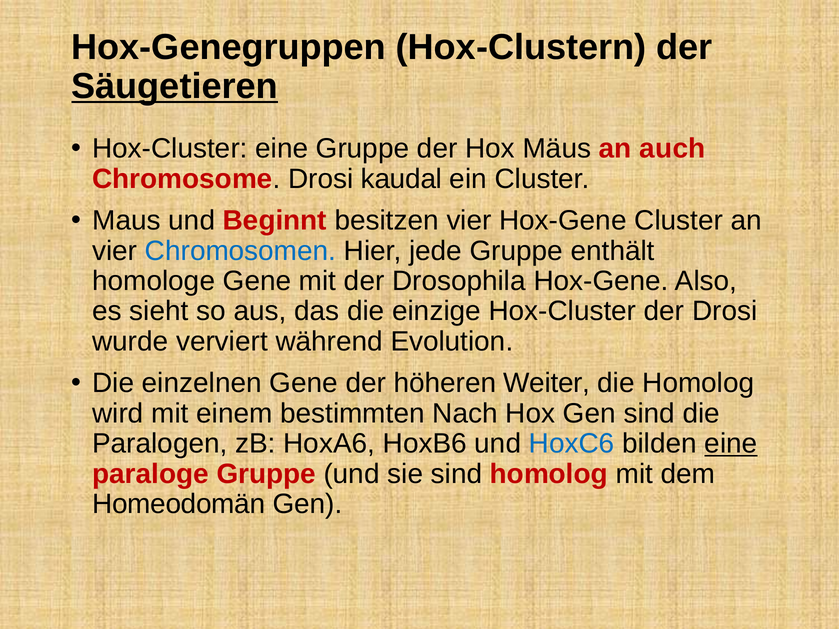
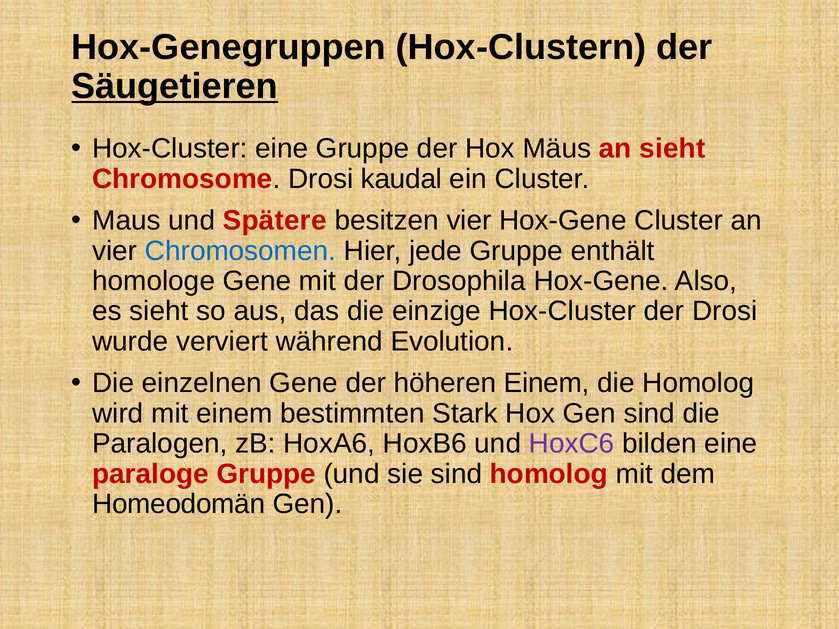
an auch: auch -> sieht (672, 149)
Beginnt: Beginnt -> Spätere (275, 221)
höheren Weiter: Weiter -> Einem (547, 383)
Nach: Nach -> Stark (465, 414)
HoxC6 colour: blue -> purple (572, 444)
eine underline: present -> none (731, 444)
